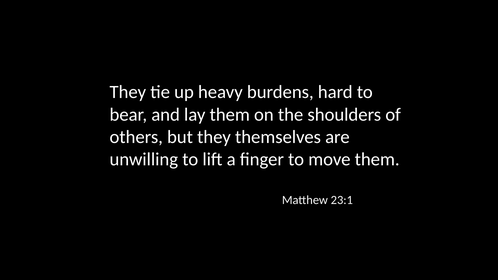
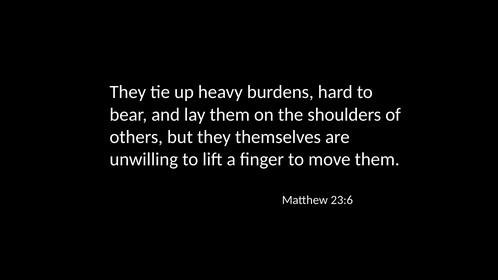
23:1: 23:1 -> 23:6 (342, 200)
